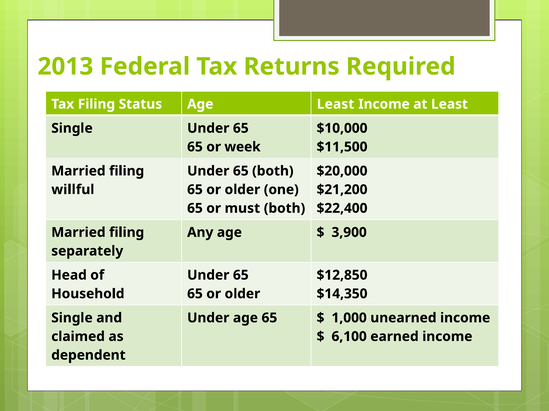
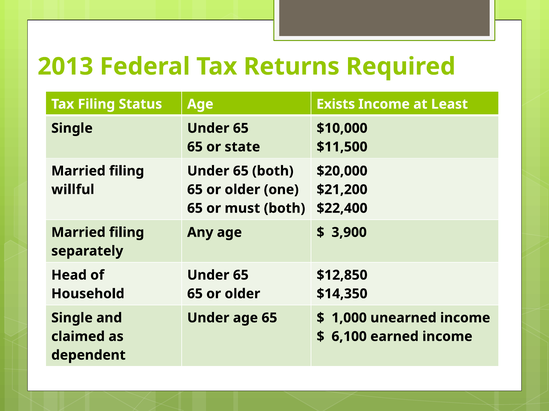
Age Least: Least -> Exists (336, 104)
week: week -> state (242, 147)
